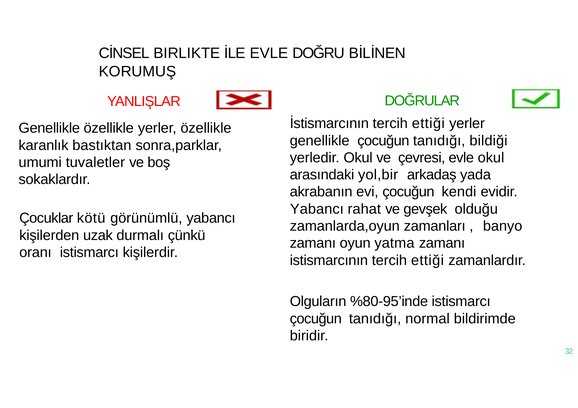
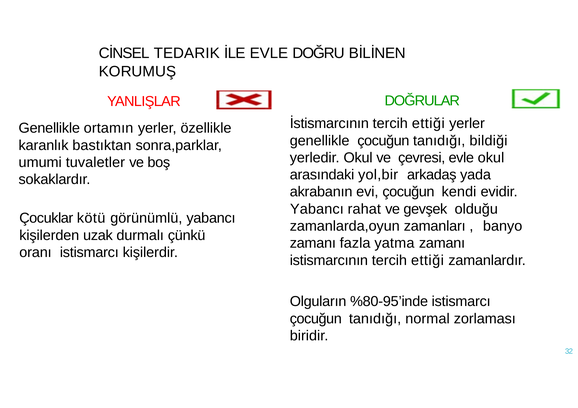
BIRLIKTE: BIRLIKTE -> TEDARIK (187, 53)
Genellikle özellikle: özellikle -> ortamın (109, 128)
oyun: oyun -> fazla (355, 243)
bildirimde: bildirimde -> zorlaması (485, 319)
